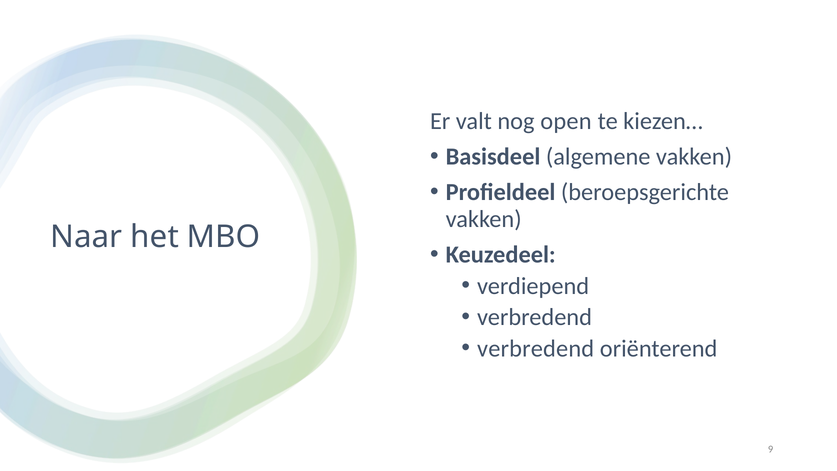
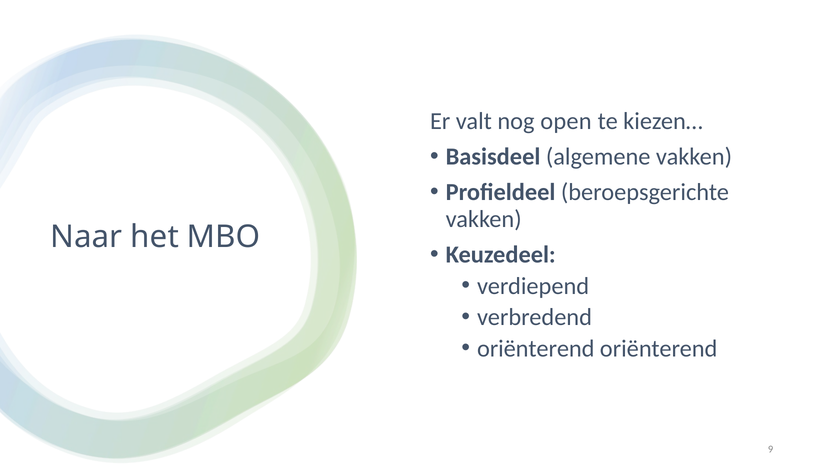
verbredend: verbredend -> oriënterend (536, 348)
